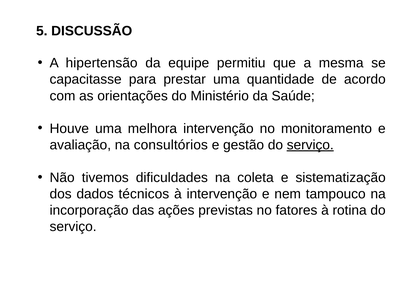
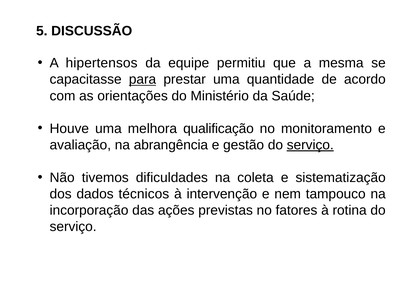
hipertensão: hipertensão -> hipertensos (102, 63)
para underline: none -> present (143, 79)
melhora intervenção: intervenção -> qualificação (218, 128)
consultórios: consultórios -> abrangência (171, 145)
